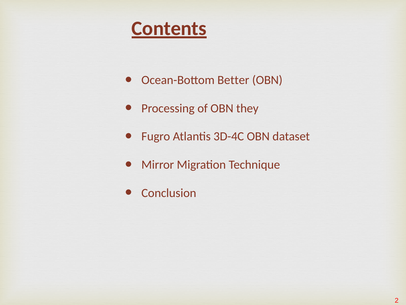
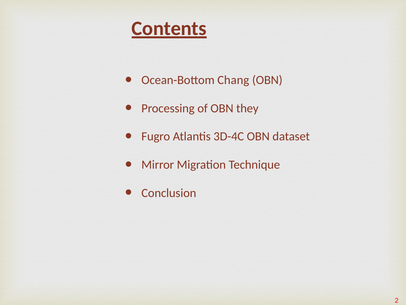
Better: Better -> Chang (233, 80)
